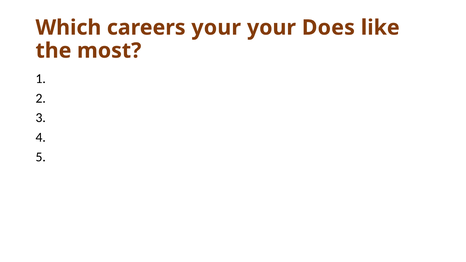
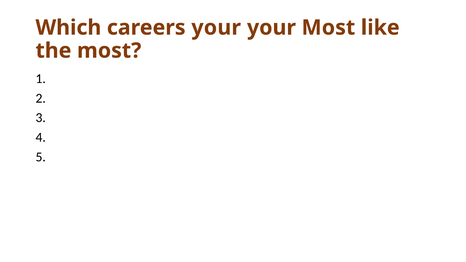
your Does: Does -> Most (328, 28)
